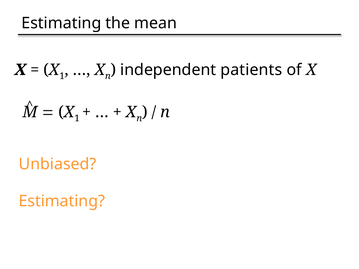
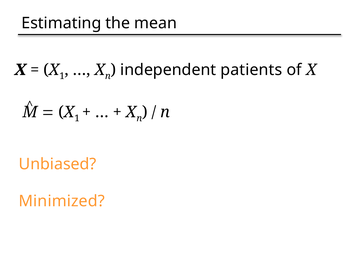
Estimating: Estimating -> Minimized (62, 201)
